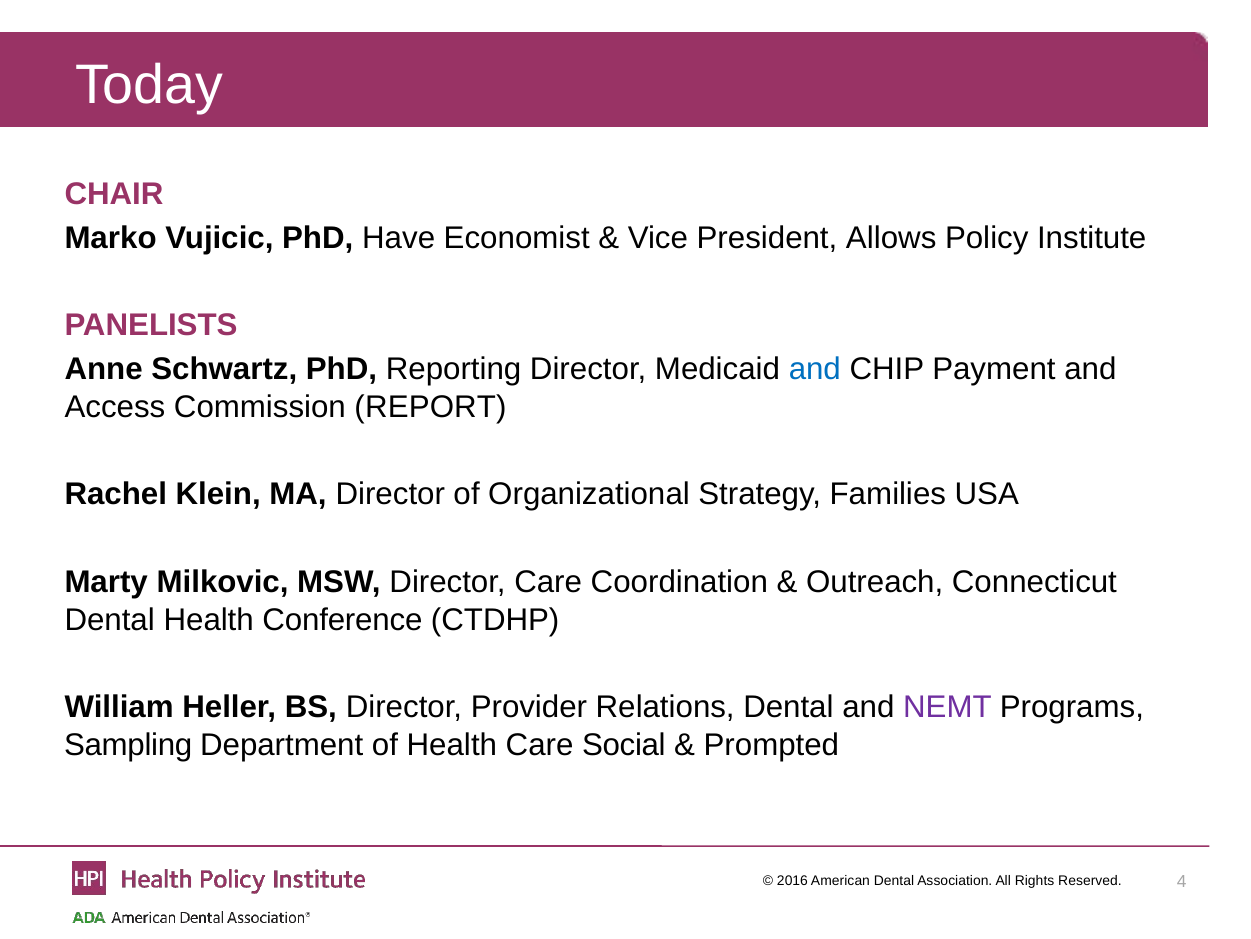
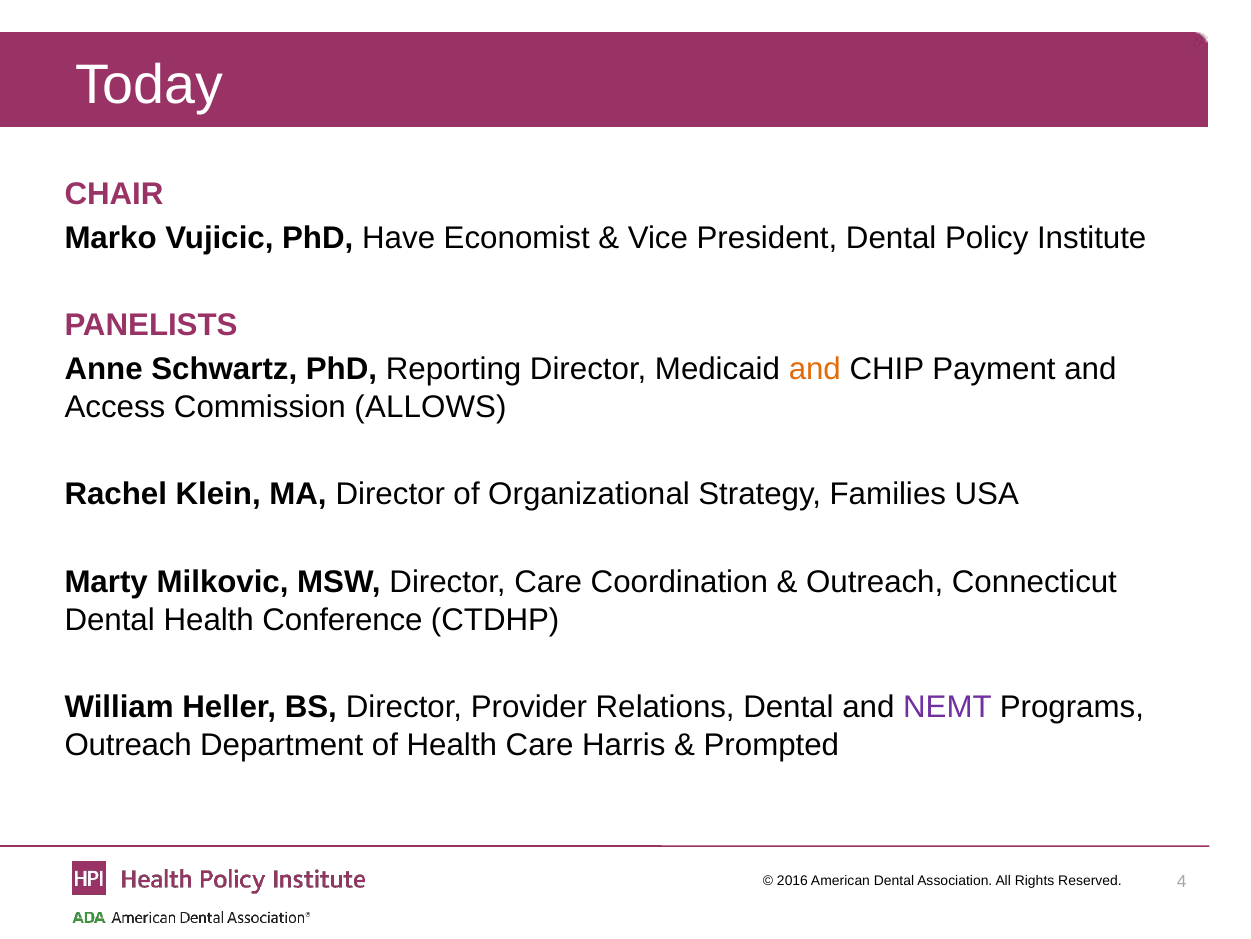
President Allows: Allows -> Dental (891, 238)
and colour: blue -> orange (815, 369)
REPORT: REPORT -> ALLOWS (431, 407)
Sampling: Sampling -> Outreach (128, 744)
Social: Social -> Harris (624, 744)
